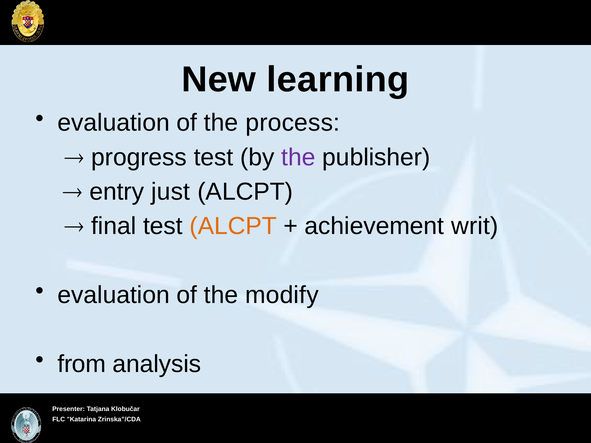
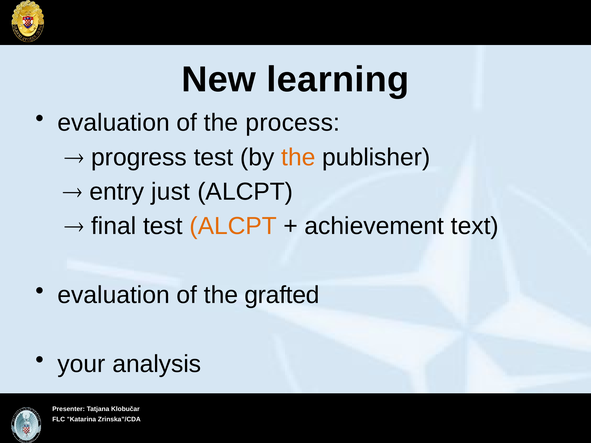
the colour: purple -> orange (298, 157)
writ: writ -> text (475, 226)
modify: modify -> grafted (282, 295)
from: from -> your (82, 364)
